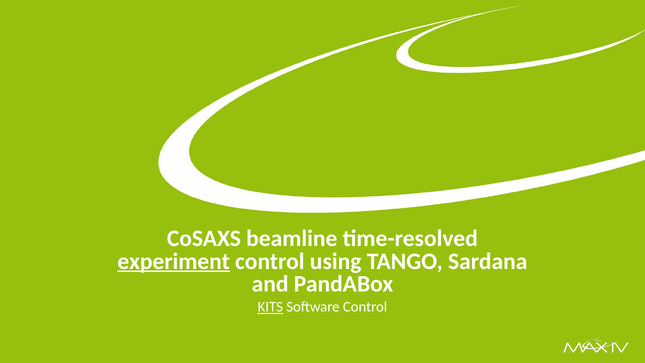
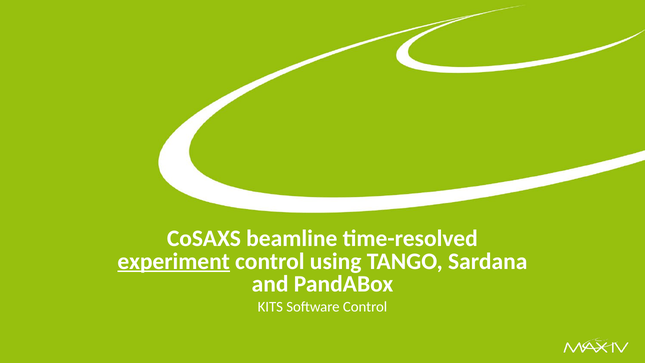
KITS underline: present -> none (270, 307)
